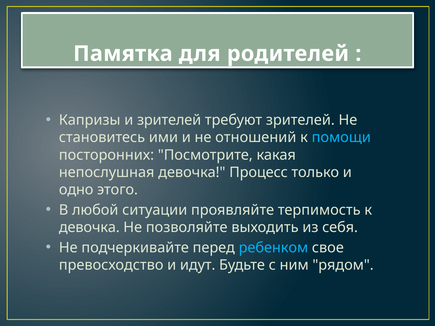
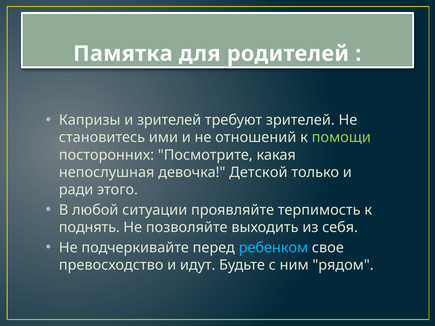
помощи colour: light blue -> light green (341, 138)
Процесс: Процесс -> Детской (258, 172)
одно: одно -> ради (76, 190)
девочка: девочка -> поднять (89, 228)
